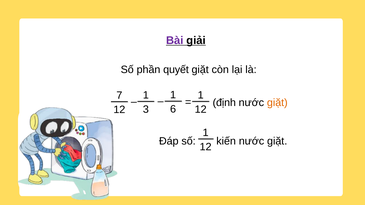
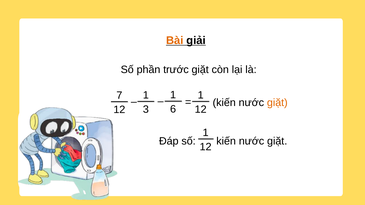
Bài colour: purple -> orange (175, 40)
quyết: quyết -> trước (176, 70)
định: định -> kiến (224, 103)
